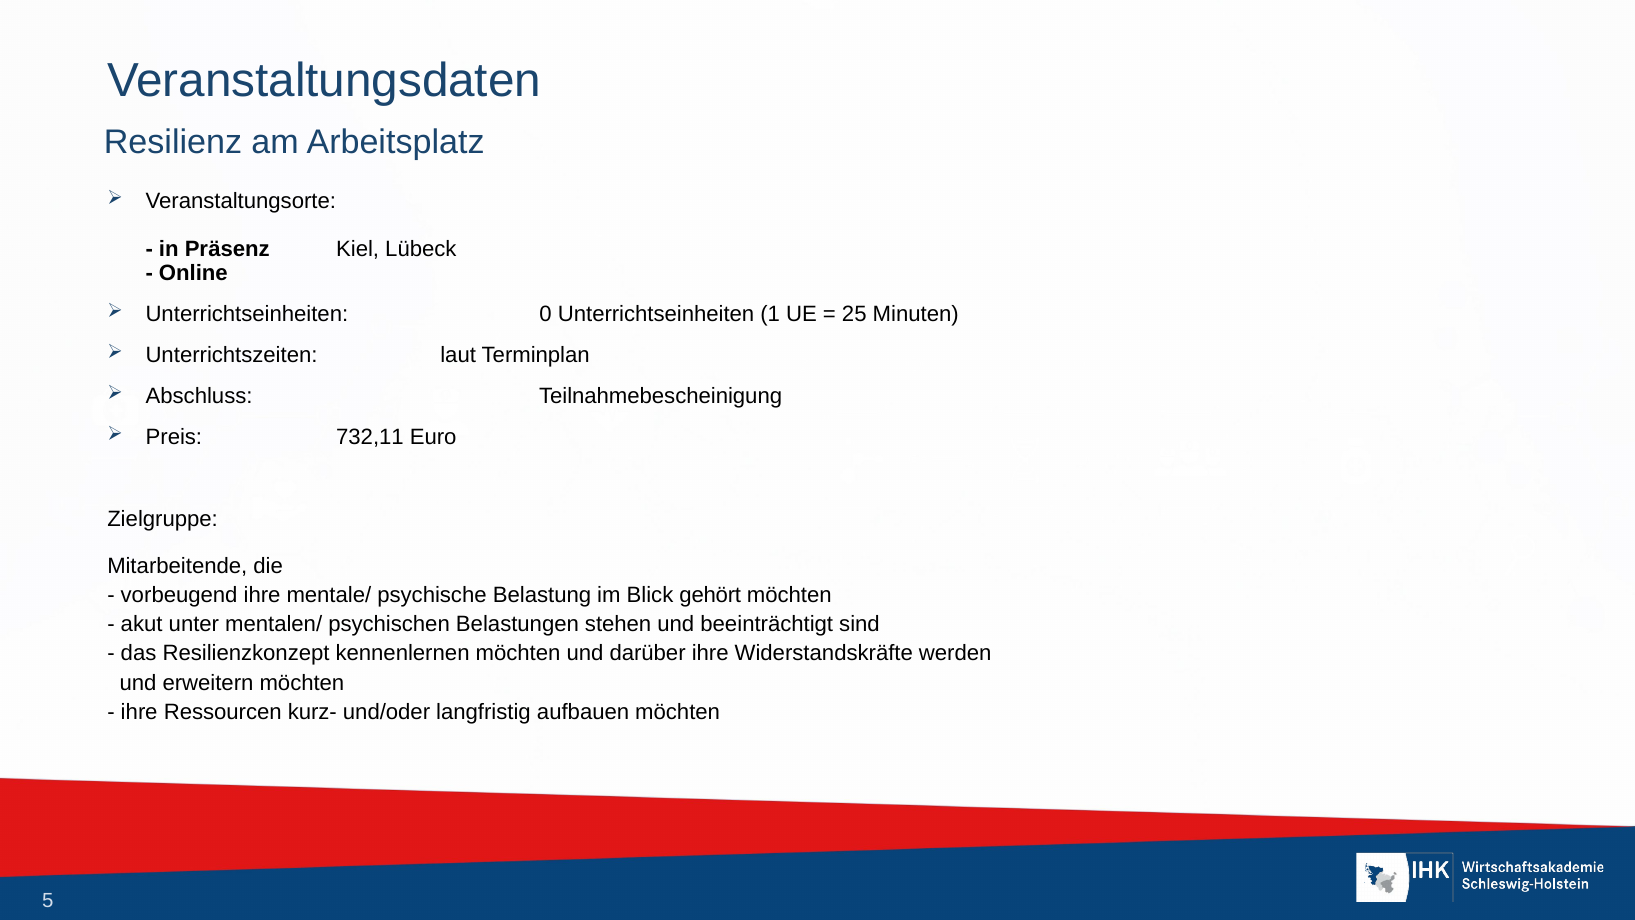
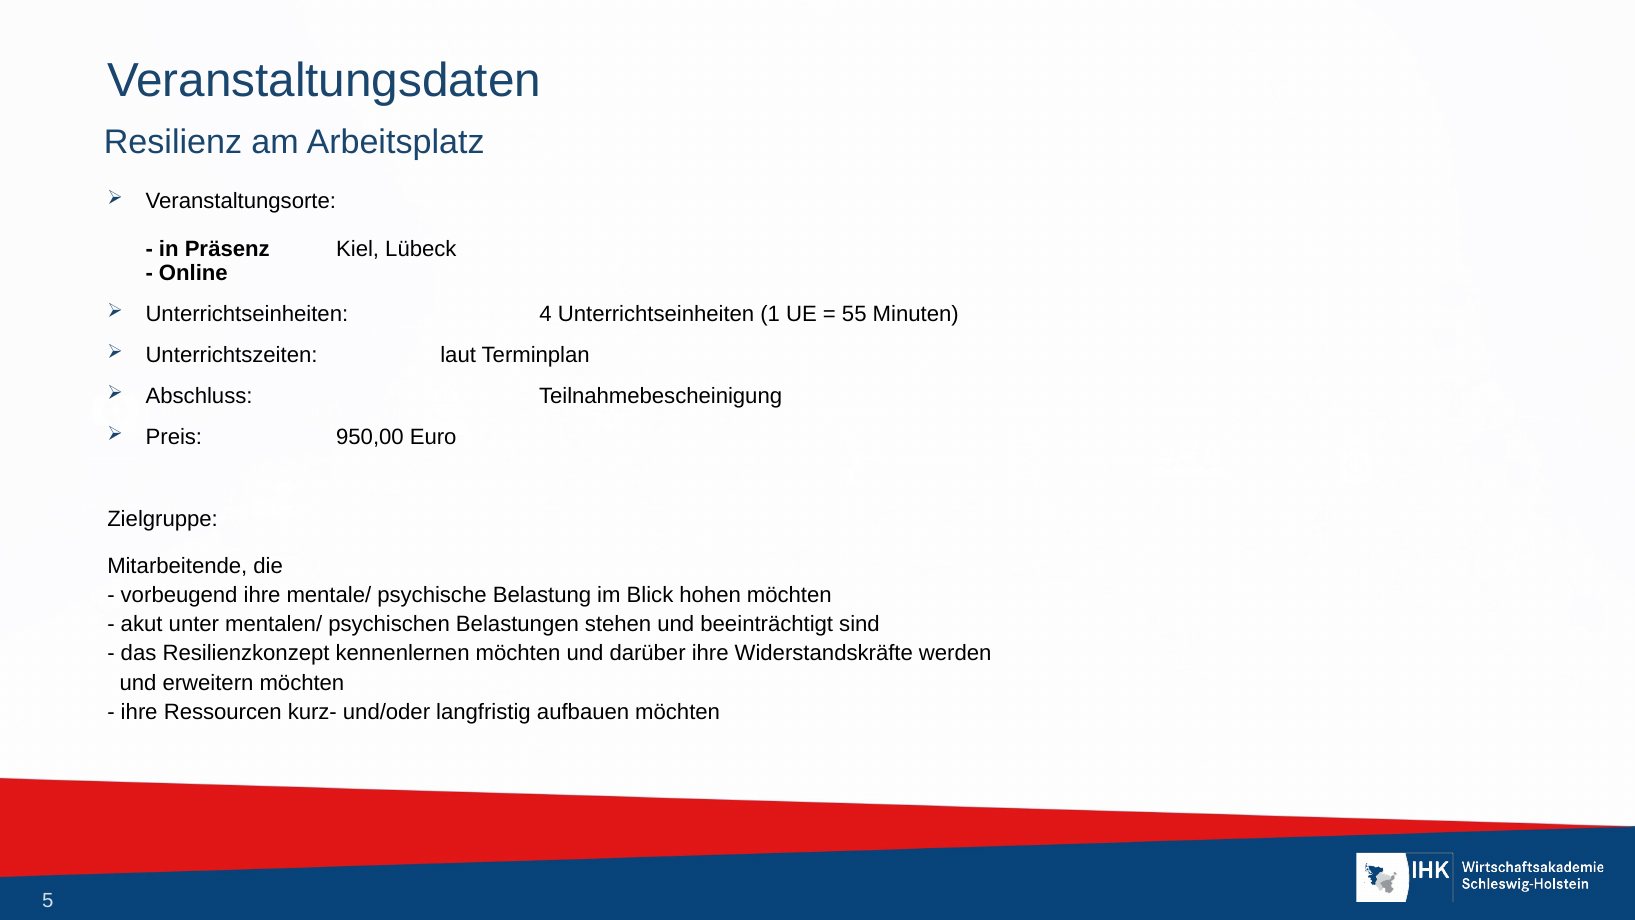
0: 0 -> 4 (546, 314)
25: 25 -> 55 (854, 314)
732,11: 732,11 -> 950,00 (370, 437)
gehört: gehört -> hohen (710, 595)
